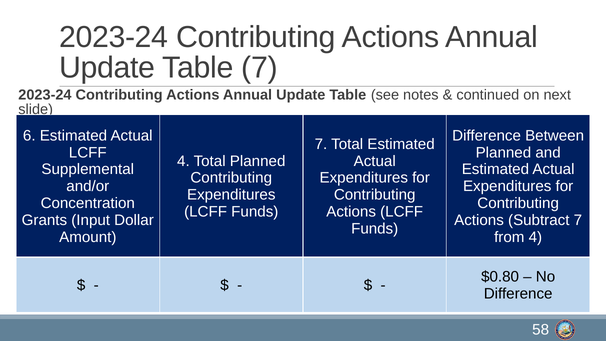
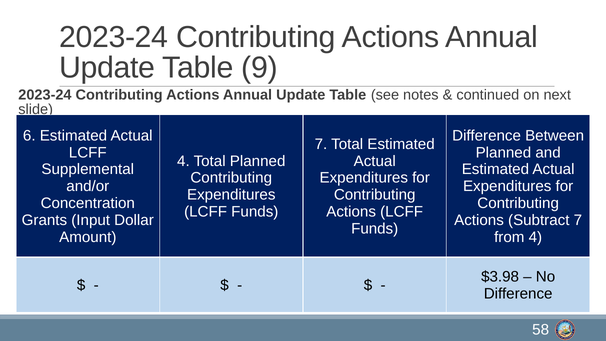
Table 7: 7 -> 9 (260, 68)
$0.80: $0.80 -> $3.98 (500, 277)
